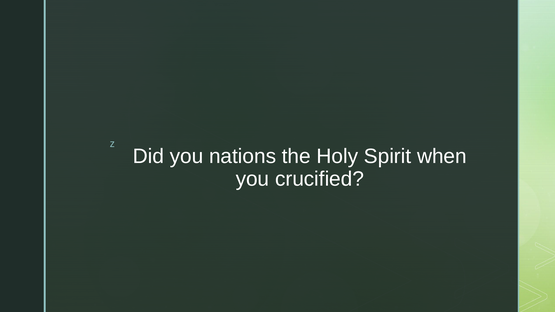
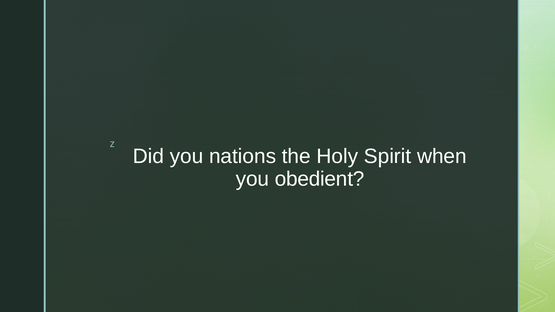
crucified: crucified -> obedient (320, 179)
